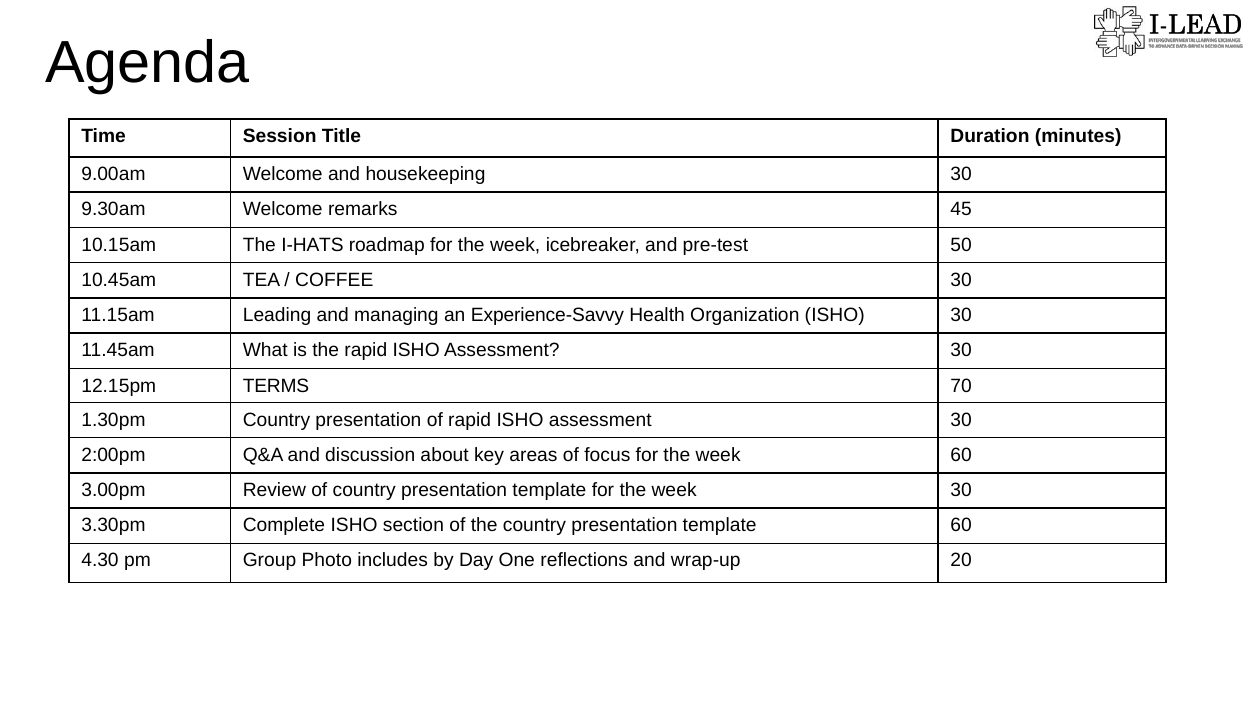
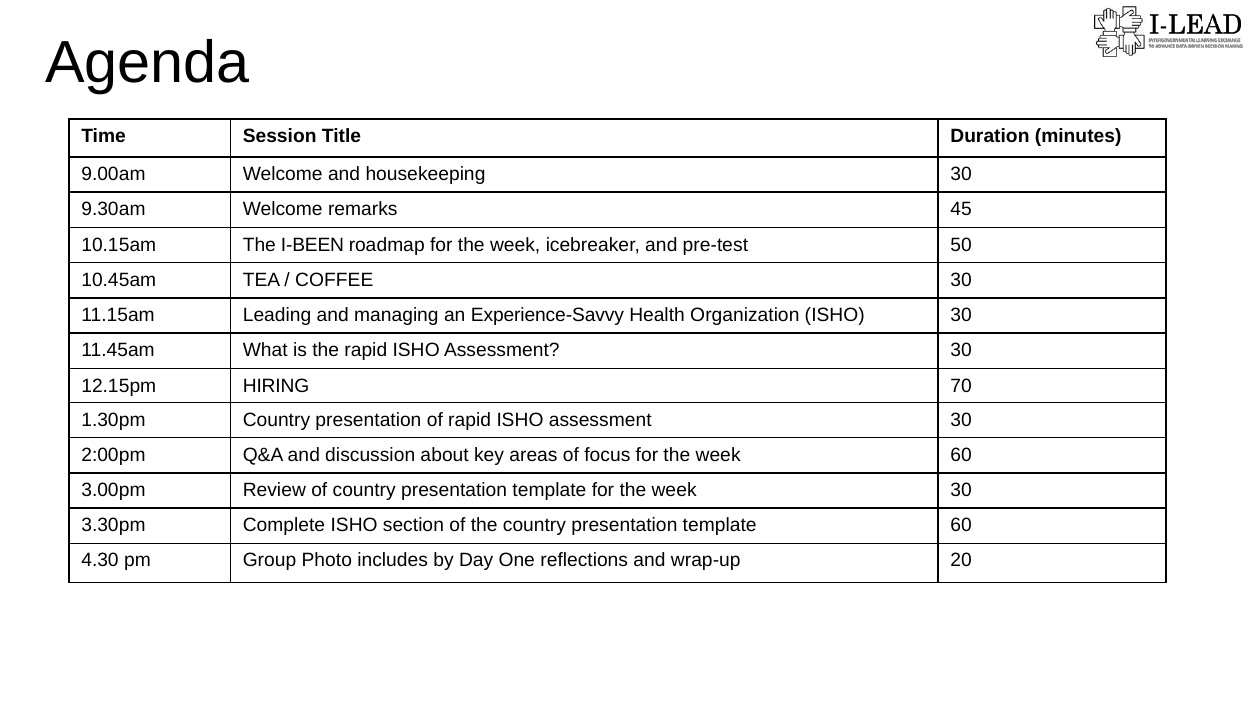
I-HATS: I-HATS -> I-BEEN (312, 245)
TERMS: TERMS -> HIRING (276, 385)
